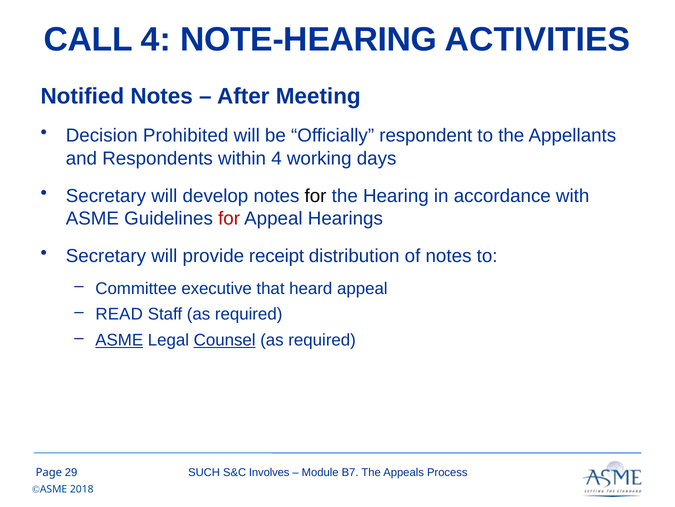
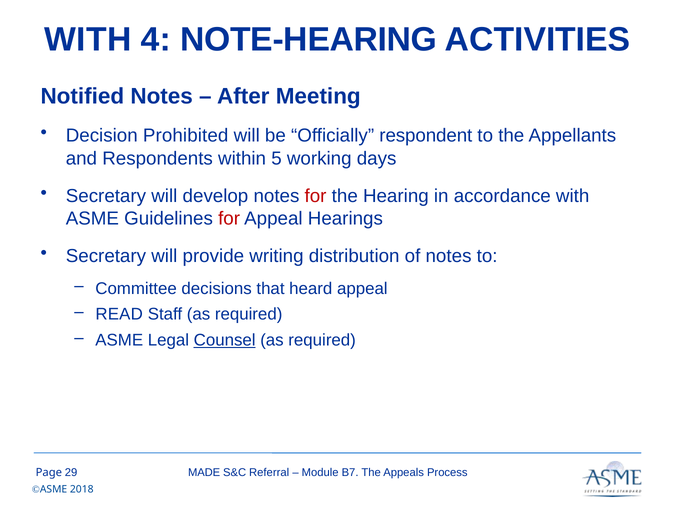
CALL: CALL -> WITH (88, 39)
within 4: 4 -> 5 (276, 158)
for colour: black -> red (316, 196)
receipt: receipt -> writing (276, 256)
executive: executive -> decisions (217, 288)
ASME underline: present -> none (119, 340)
SUCH: SUCH -> MADE (204, 472)
Involves: Involves -> Referral (269, 472)
